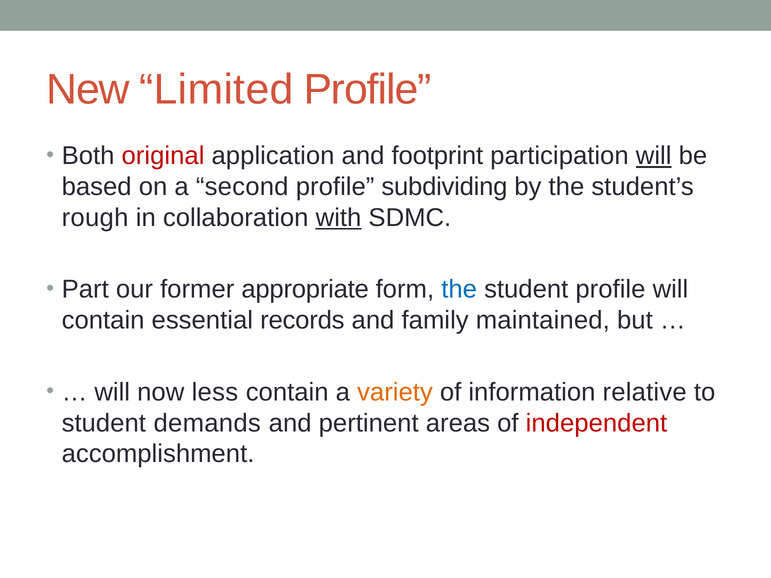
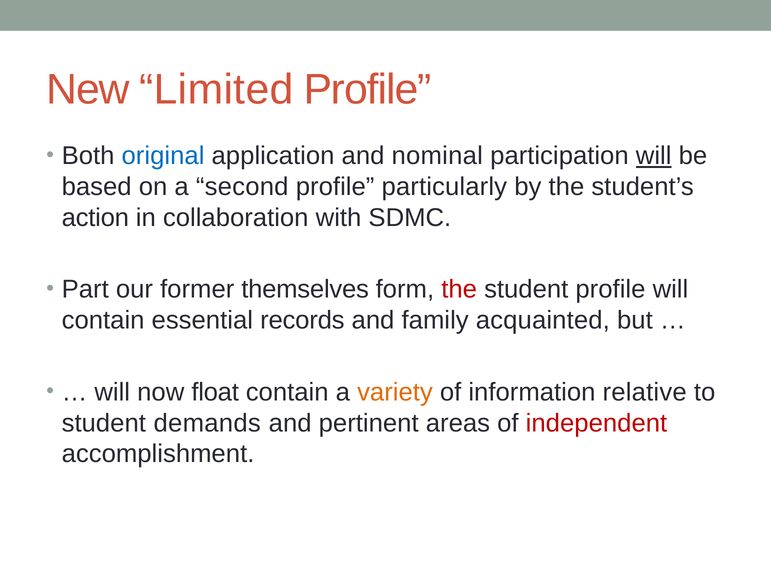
original colour: red -> blue (163, 156)
footprint: footprint -> nominal (437, 156)
subdividing: subdividing -> particularly (444, 187)
rough: rough -> action (95, 218)
with underline: present -> none (339, 218)
appropriate: appropriate -> themselves (305, 290)
the colour: blue -> red (459, 290)
maintained: maintained -> acquainted (543, 320)
less: less -> float (215, 392)
